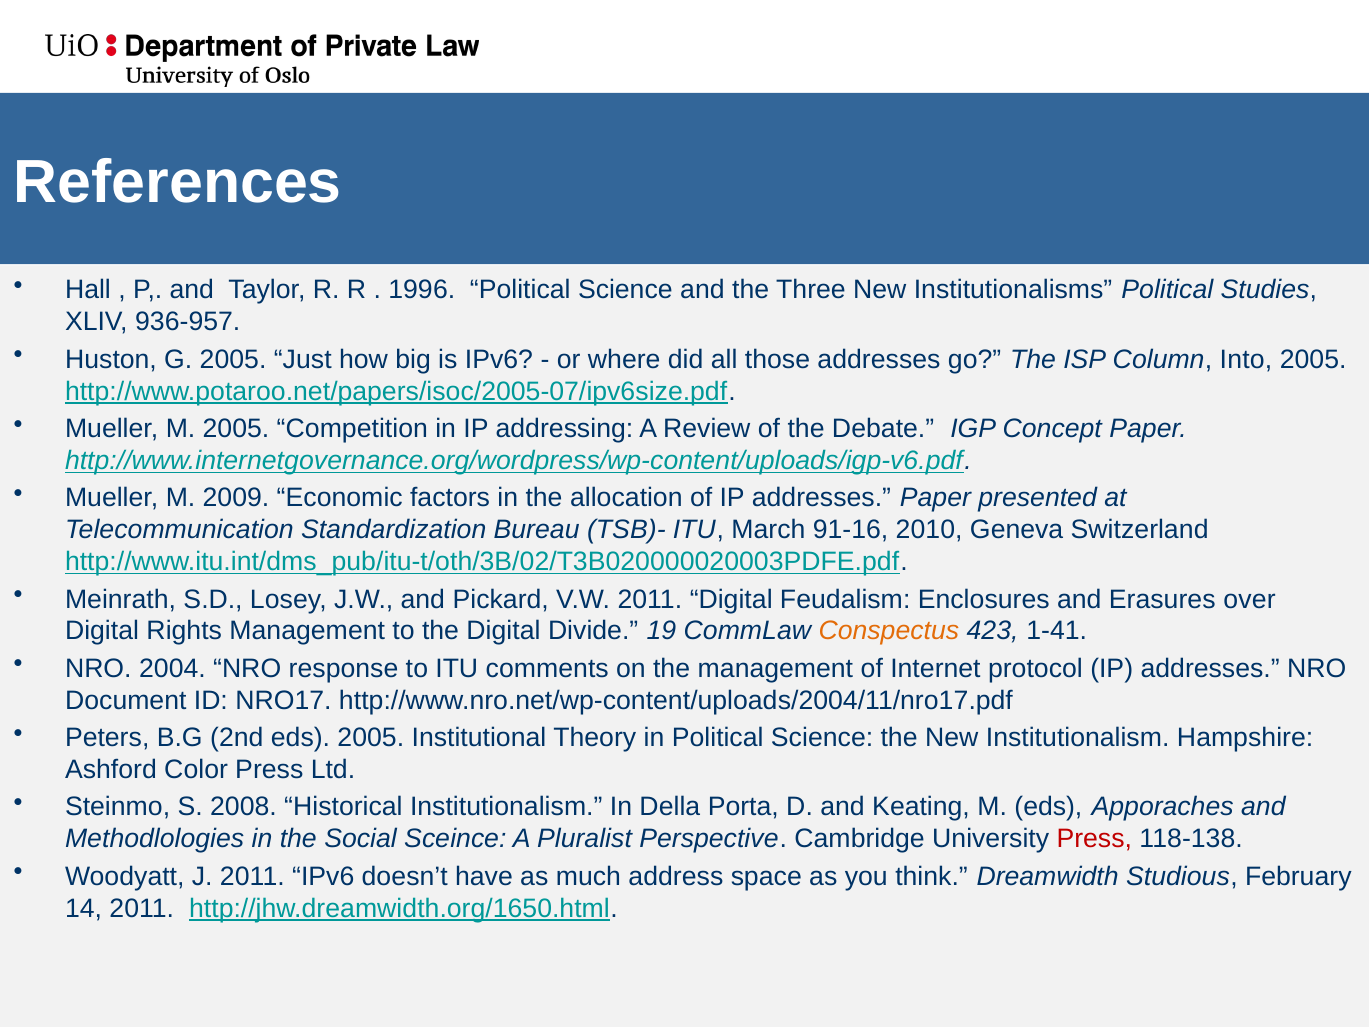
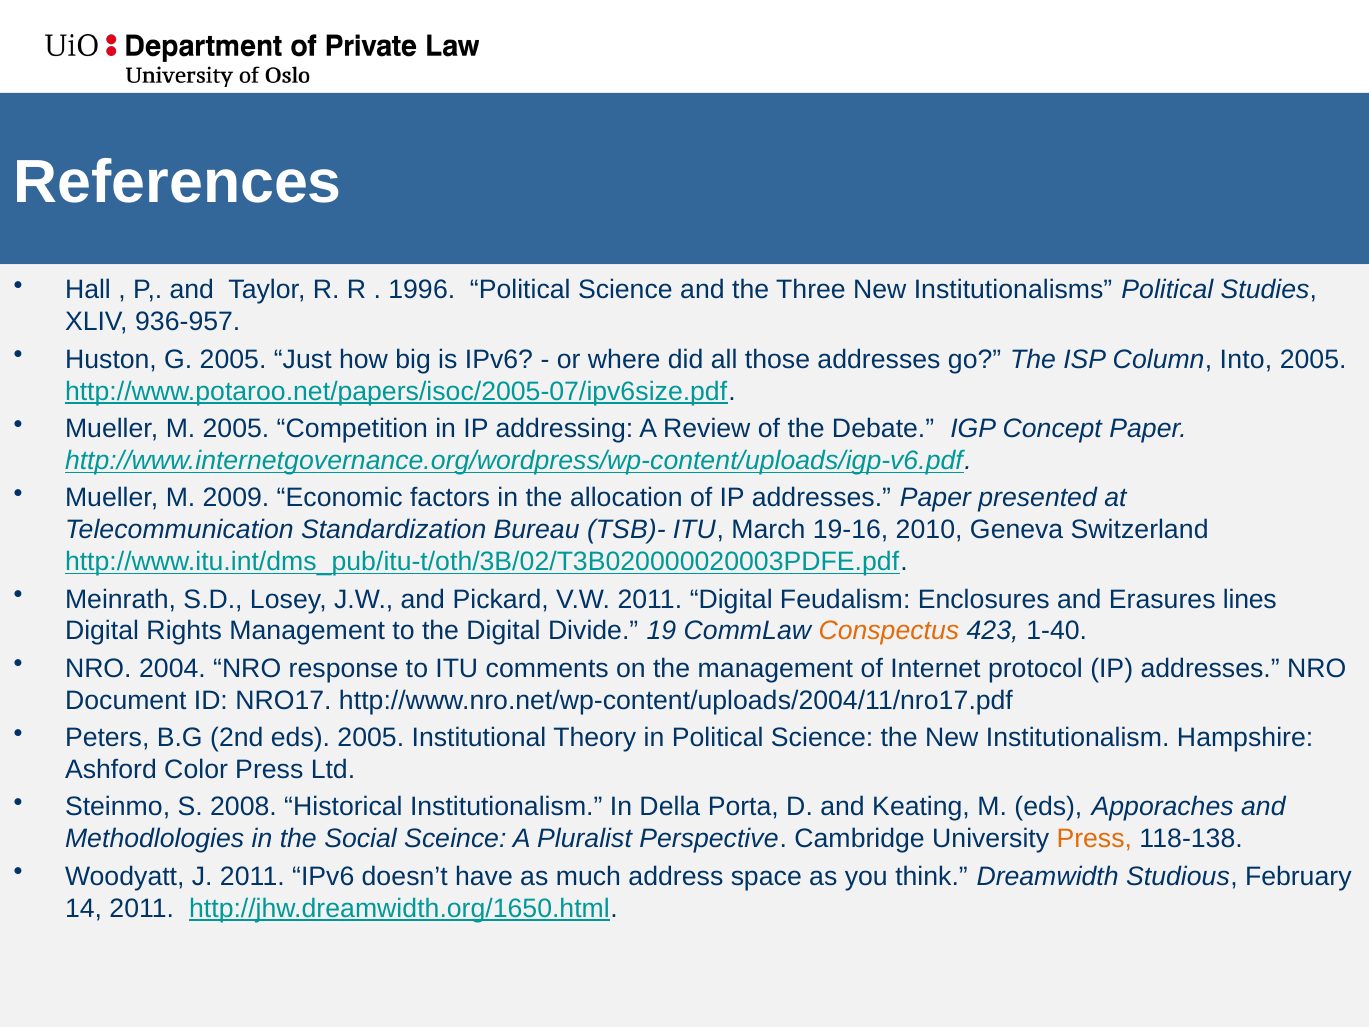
91-16: 91-16 -> 19-16 (851, 530)
over: over -> lines (1250, 599)
1-41: 1-41 -> 1-40 (1057, 631)
Press colour: red -> orange (1094, 839)
